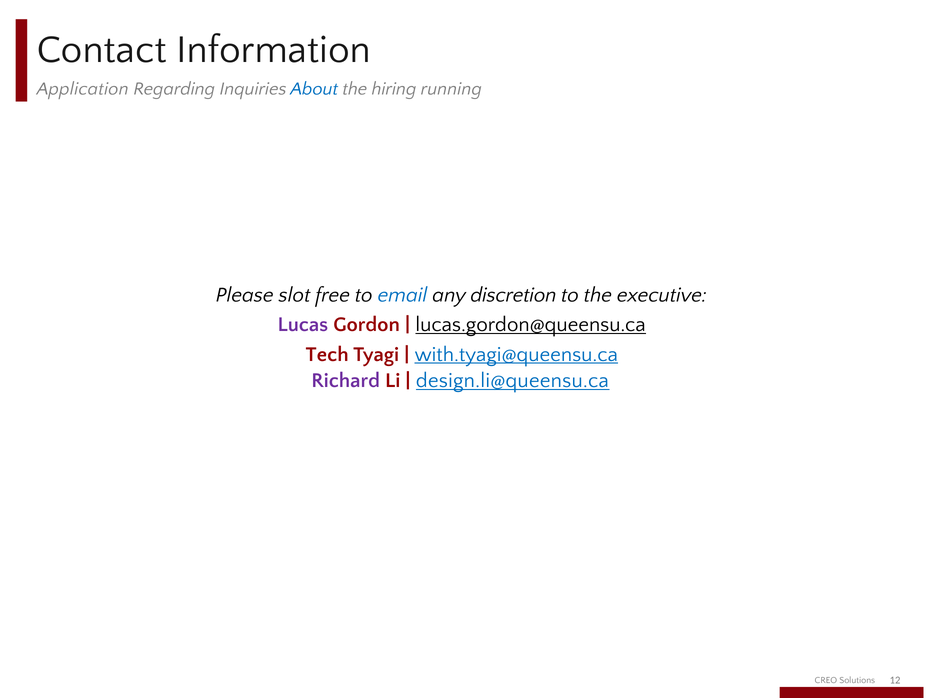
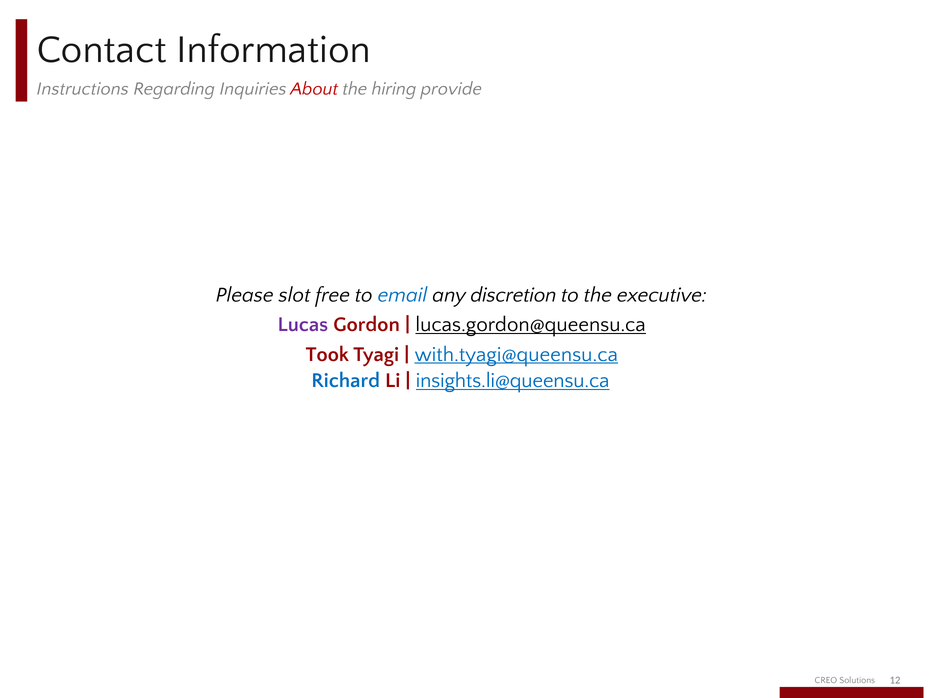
Application: Application -> Instructions (83, 89)
About colour: blue -> red (314, 89)
running: running -> provide (451, 89)
Tech: Tech -> Took (327, 354)
Richard colour: purple -> blue (346, 381)
design.li@queensu.ca: design.li@queensu.ca -> insights.li@queensu.ca (513, 381)
